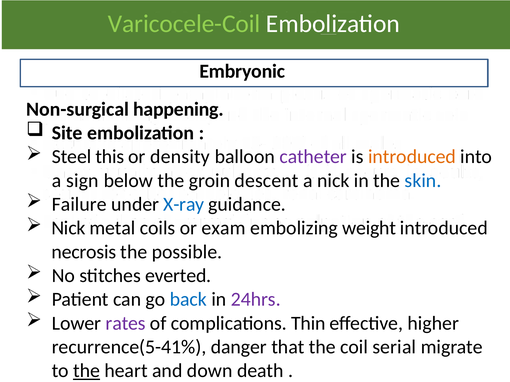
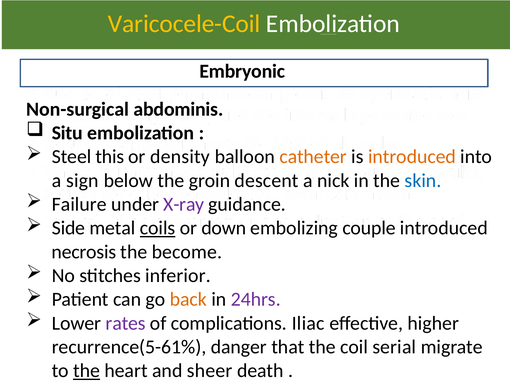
Varicocele-Coil colour: light green -> yellow (184, 24)
happening: happening -> abdominis (178, 109)
Site: Site -> Situ (67, 133)
catheter colour: purple -> orange (313, 157)
X-ray colour: blue -> purple (184, 205)
Nick: Nick -> Side (68, 228)
coils underline: none -> present (158, 228)
exam: exam -> down (224, 228)
weight: weight -> couple (369, 228)
possible: possible -> become (187, 252)
everted: everted -> inferior (178, 276)
back colour: blue -> orange (188, 300)
Thin: Thin -> Iliac (308, 324)
recurrence(5-41%: recurrence(5-41% -> recurrence(5-61% (129, 347)
down: down -> sheer (210, 371)
